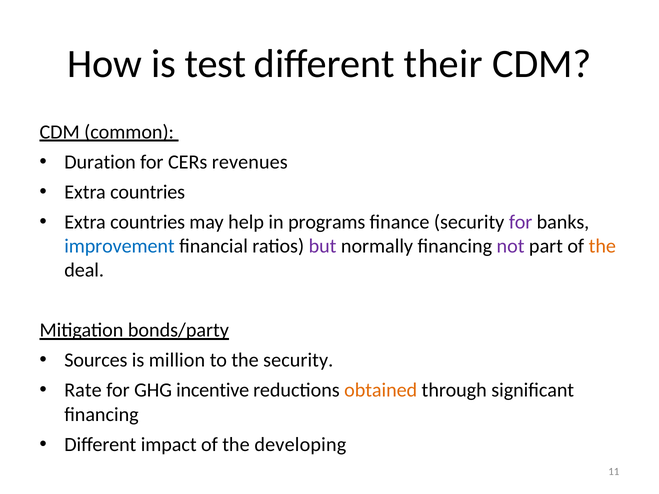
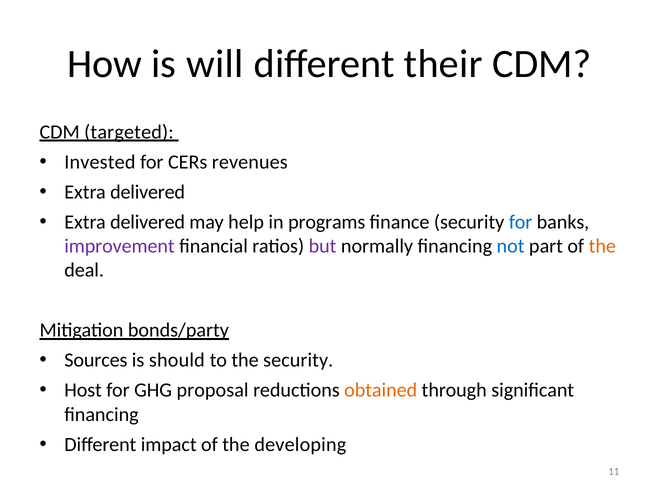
test: test -> will (215, 64)
common: common -> targeted (129, 132)
Duration: Duration -> Invested (100, 162)
countries: countries -> delivered (148, 192)
countries: countries -> delivered (148, 222)
for colour: purple -> blue (521, 222)
improvement colour: blue -> purple (119, 246)
not colour: purple -> blue (511, 246)
million: million -> should (177, 361)
Rate: Rate -> Host (83, 391)
incentive: incentive -> proposal (213, 391)
